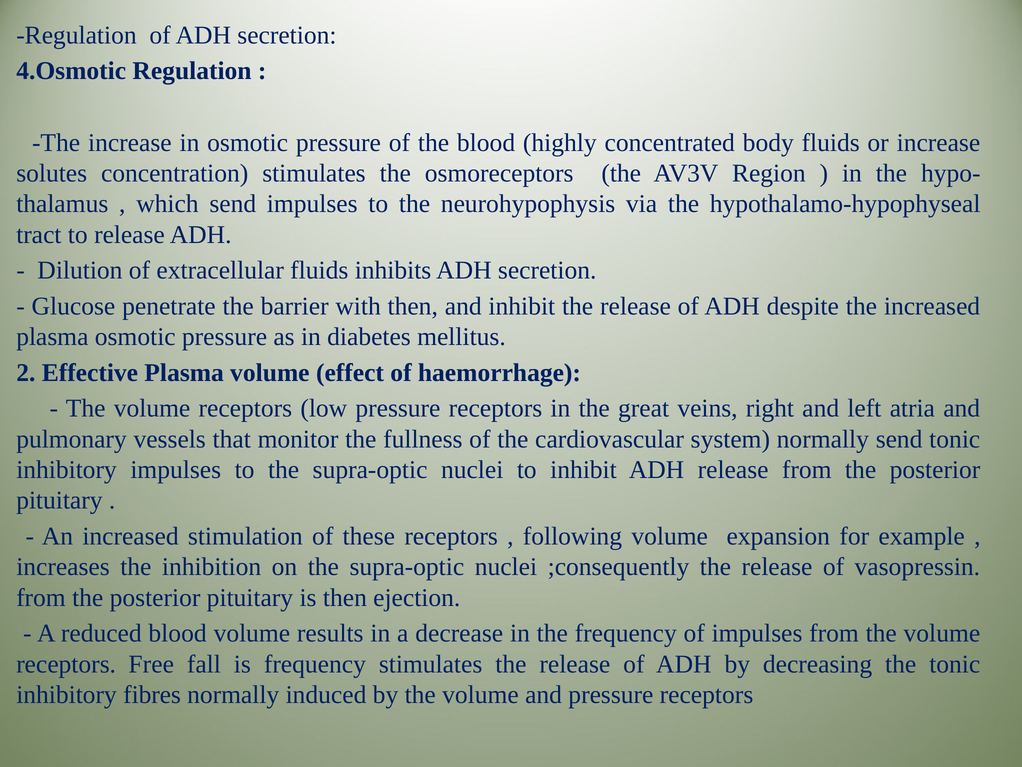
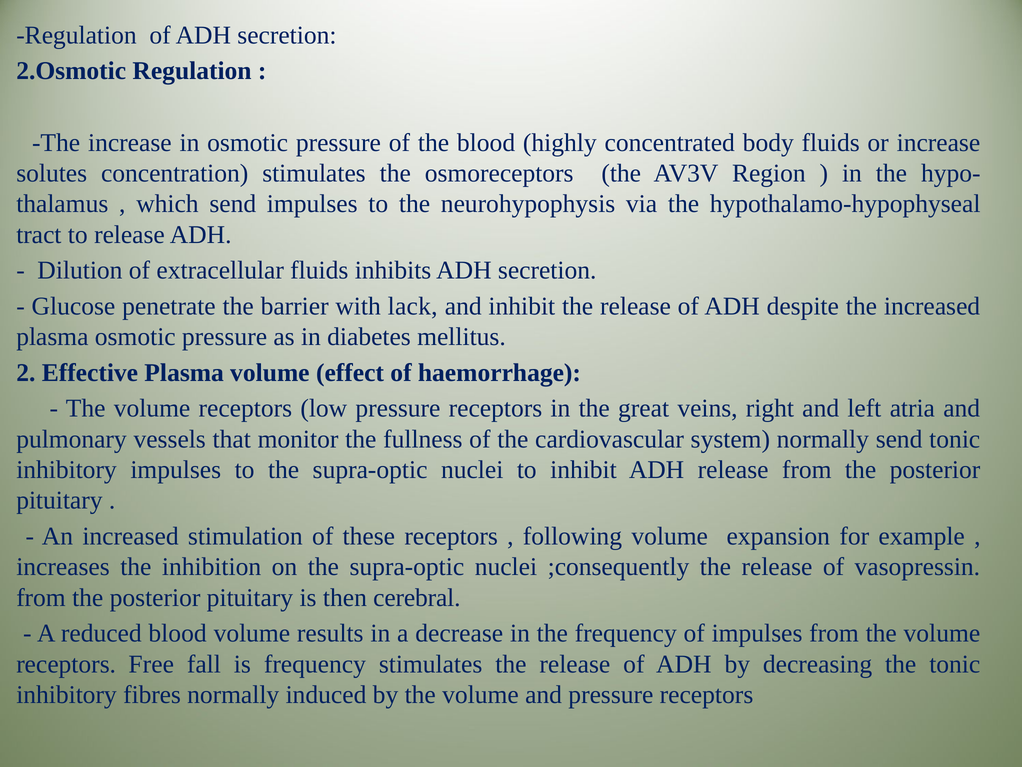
4.Osmotic: 4.Osmotic -> 2.Osmotic (71, 71)
with then: then -> lack (413, 306)
ejection: ejection -> cerebral (417, 597)
